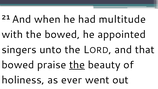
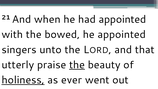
had multitude: multitude -> appointed (122, 19)
bowed: bowed -> utterly (18, 65)
holiness underline: none -> present (23, 80)
